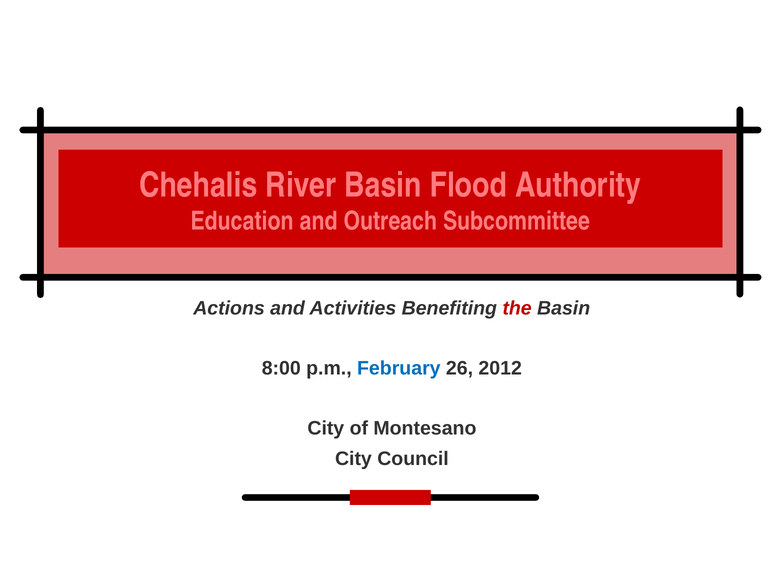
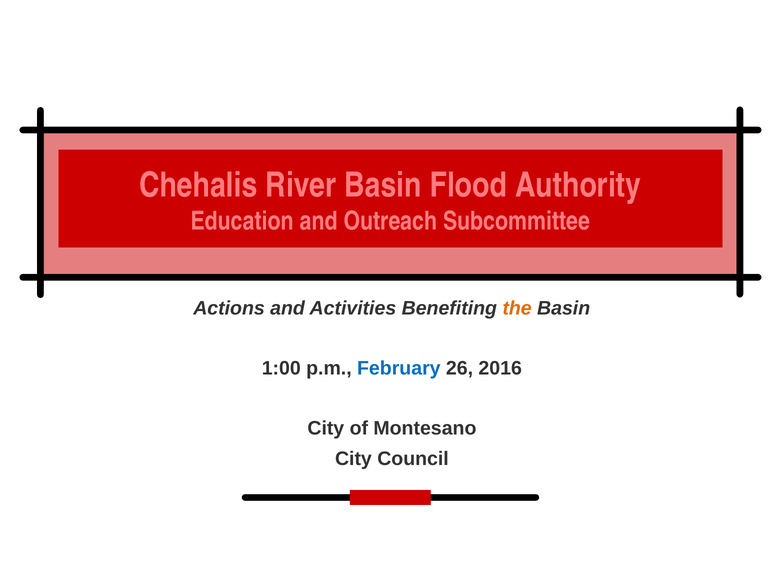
the colour: red -> orange (517, 308)
8:00: 8:00 -> 1:00 (281, 368)
2012: 2012 -> 2016 (500, 368)
